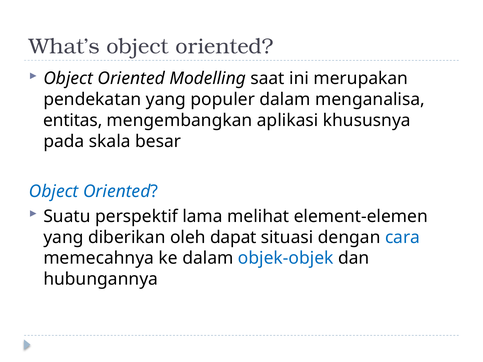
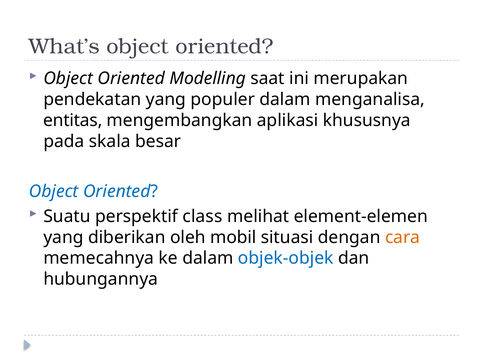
lama: lama -> class (202, 216)
dapat: dapat -> mobil (233, 237)
cara colour: blue -> orange (402, 237)
